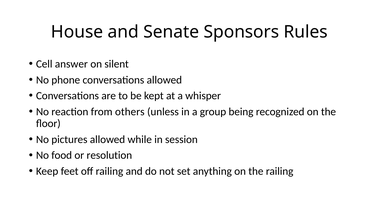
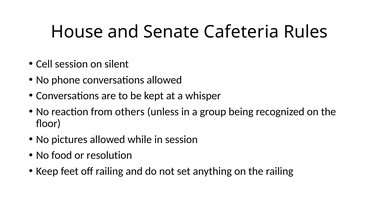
Sponsors: Sponsors -> Cafeteria (241, 32)
Cell answer: answer -> session (71, 64)
